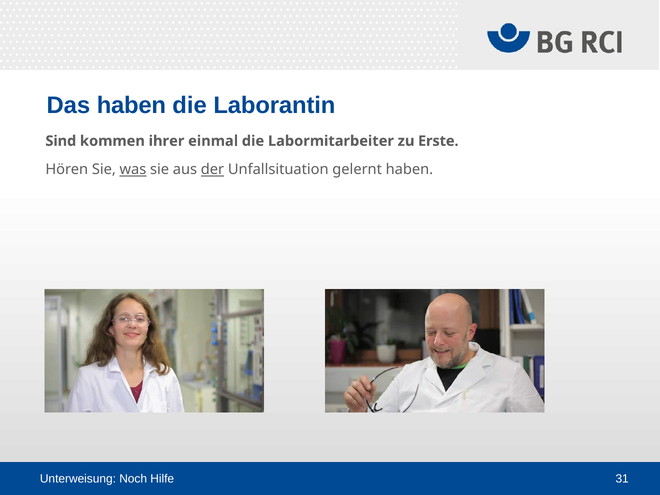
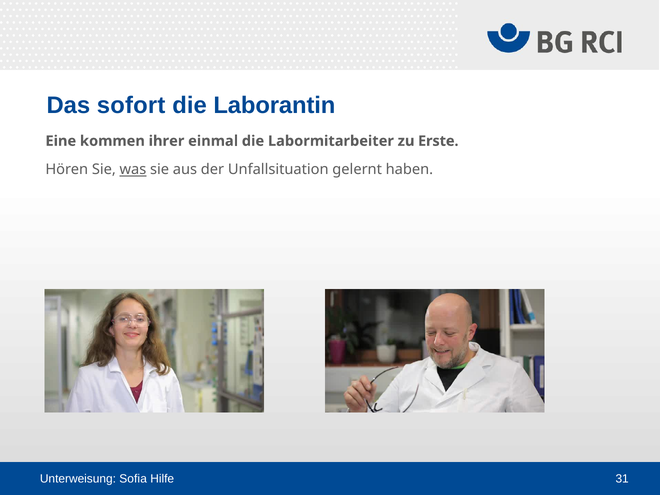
Das haben: haben -> sofort (131, 106)
Sind: Sind -> Eine (61, 141)
der underline: present -> none (212, 170)
Noch: Noch -> Sofia (133, 479)
